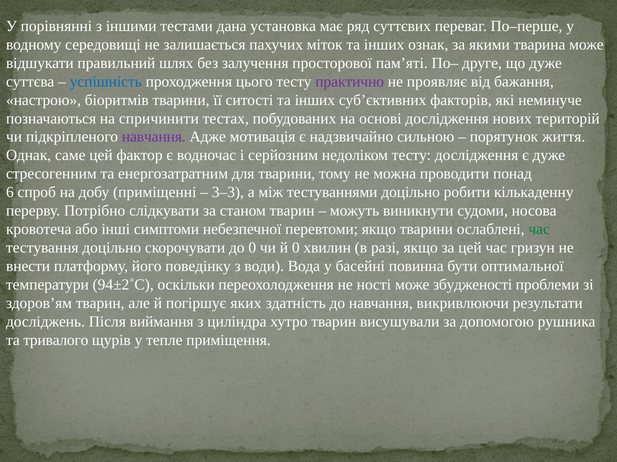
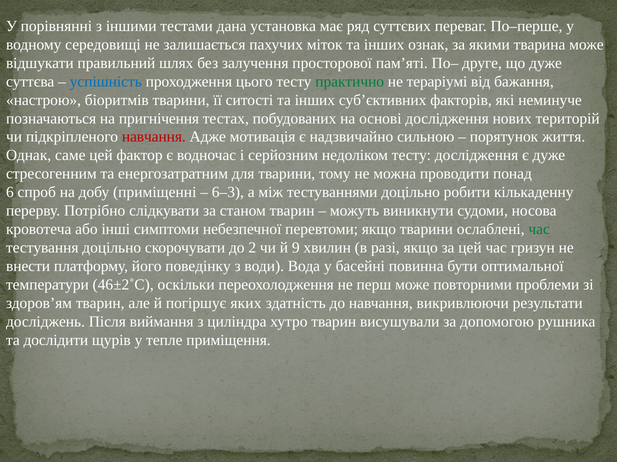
практично colour: purple -> green (350, 82)
проявляє: проявляє -> тераріумі (437, 82)
спричинити: спричинити -> пригнічення (159, 119)
навчання colour: purple -> red (154, 137)
3–3: 3–3 -> 6–3 (228, 193)
до 0: 0 -> 2 (252, 248)
й 0: 0 -> 9 (296, 248)
94±2˚С: 94±2˚С -> 46±2˚С (123, 285)
ності: ності -> перш (374, 285)
збудженості: збудженості -> повторними (473, 285)
тривалого: тривалого -> дослідити (56, 341)
